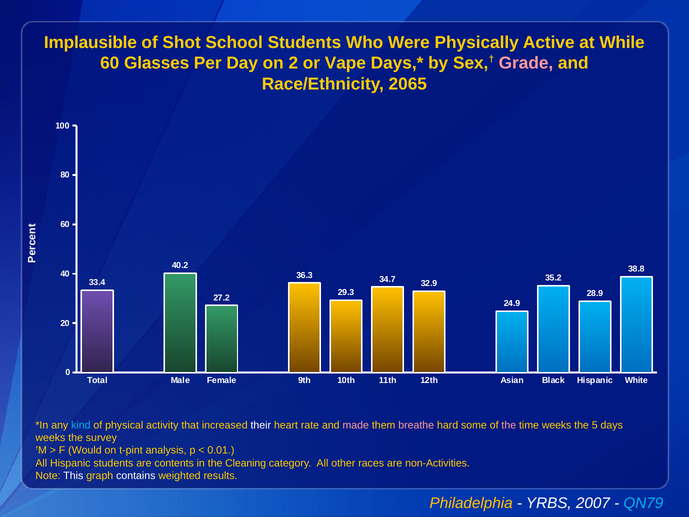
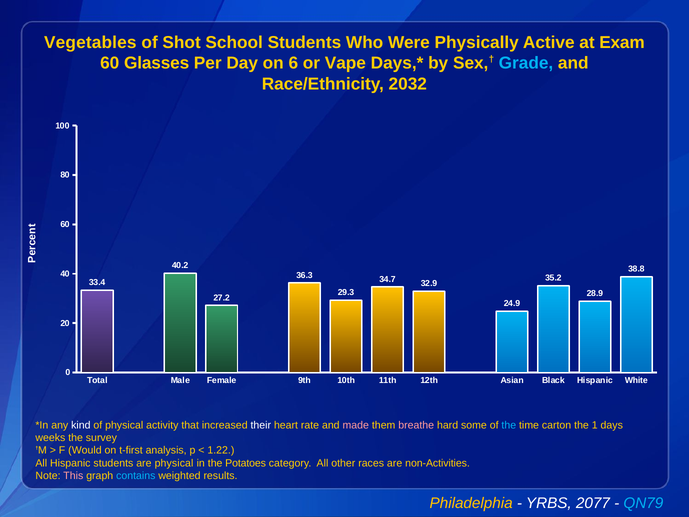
Implausible: Implausible -> Vegetables (90, 42)
While: While -> Exam (622, 42)
2: 2 -> 6 (293, 63)
Grade colour: pink -> light blue (526, 63)
2065: 2065 -> 2032 (408, 84)
kind colour: light blue -> white (81, 425)
the colour: pink -> light blue (509, 425)
time weeks: weeks -> carton (557, 425)
5: 5 -> 1 (595, 425)
t-pint: t-pint -> t-first (131, 450)
0.01: 0.01 -> 1.22 (221, 450)
are contents: contents -> physical (174, 463)
Cleaning: Cleaning -> Potatoes (246, 463)
This colour: white -> pink (73, 475)
contains colour: white -> light blue (136, 475)
2007: 2007 -> 2077 (593, 503)
